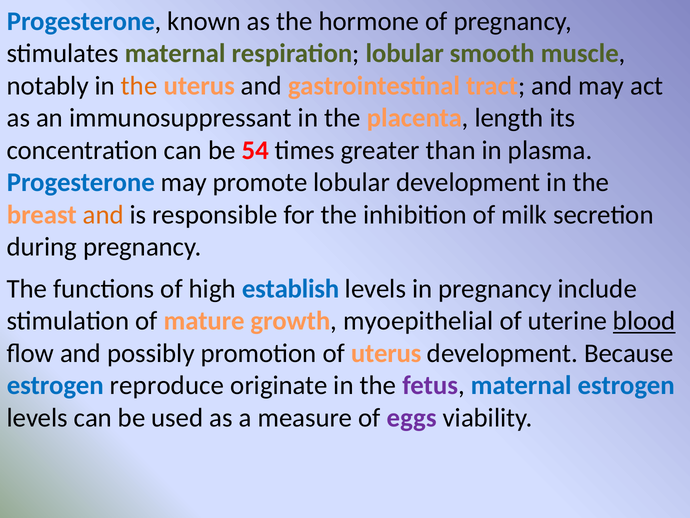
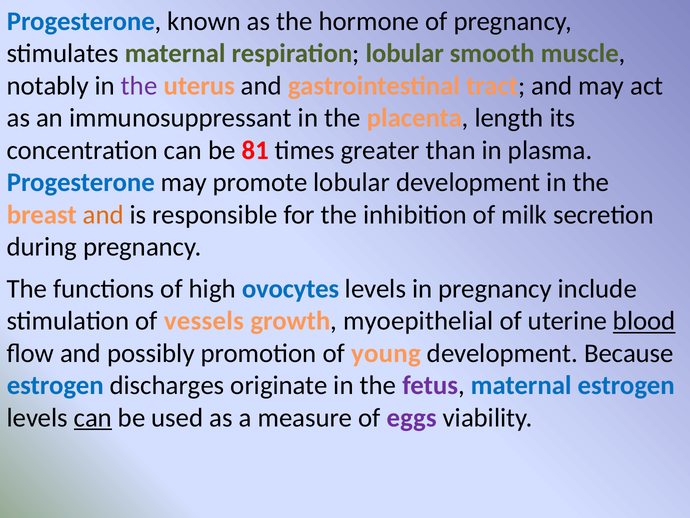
the colour: orange -> purple (139, 86)
54: 54 -> 81 (255, 150)
establish: establish -> ovocytes (291, 288)
mature: mature -> vessels (204, 321)
of uterus: uterus -> young (386, 353)
reproduce: reproduce -> discharges (167, 385)
can underline: none -> present (93, 417)
